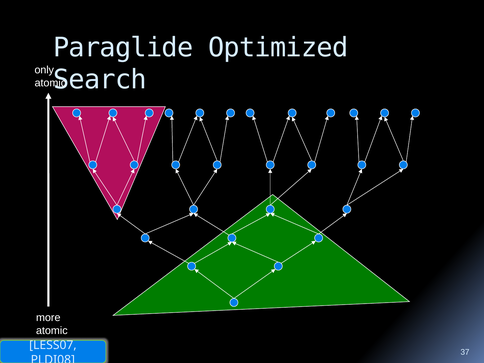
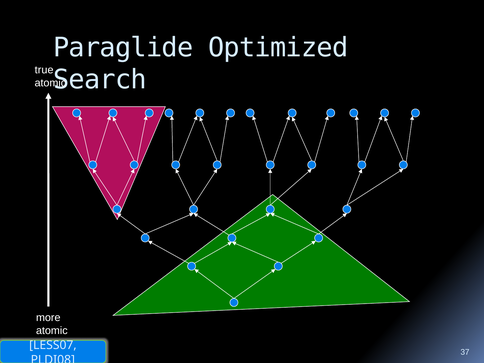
only: only -> true (44, 70)
